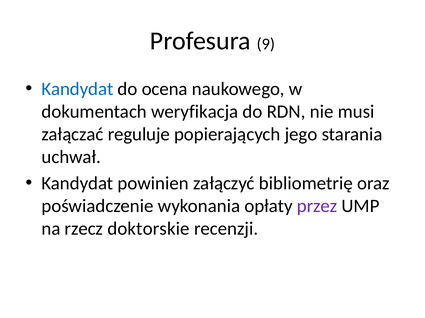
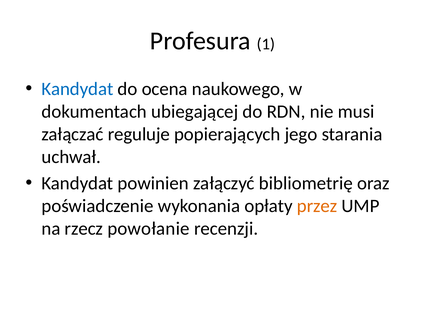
9: 9 -> 1 (266, 44)
weryfikacja: weryfikacja -> ubiegającej (195, 112)
przez colour: purple -> orange (317, 206)
doktorskie: doktorskie -> powołanie (148, 229)
